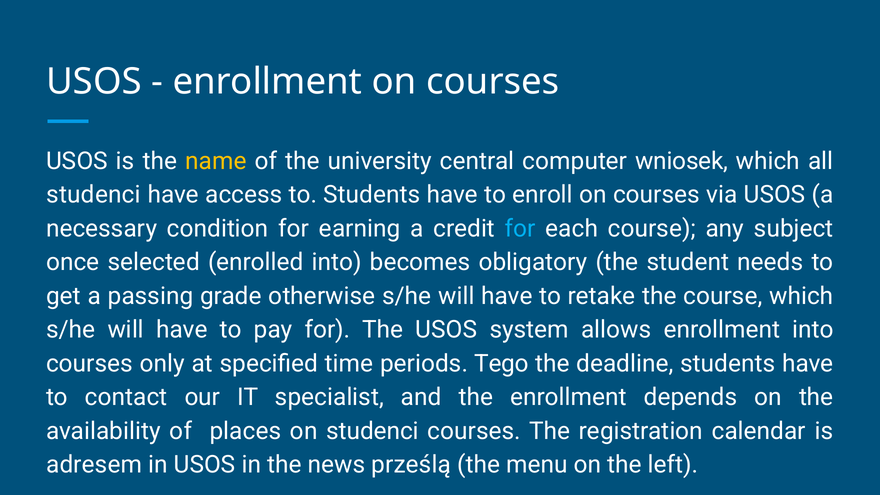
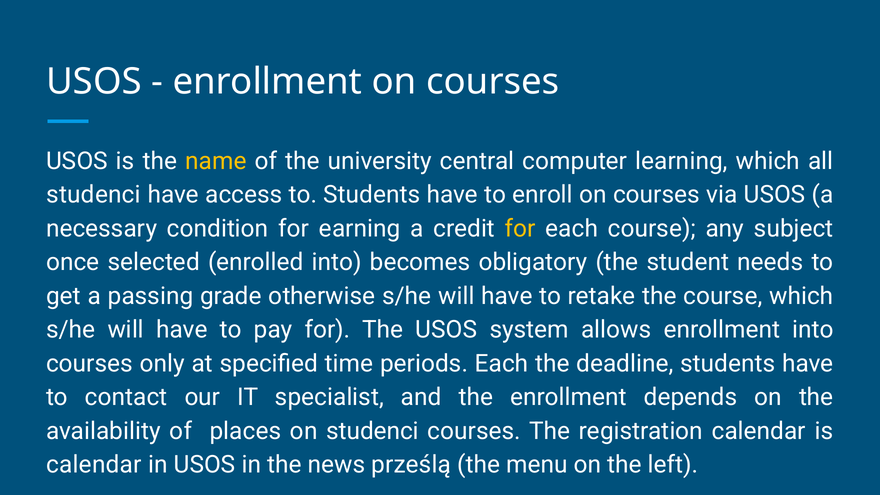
wniosek: wniosek -> learning (681, 161)
for colour: light blue -> yellow (520, 229)
periods Tego: Tego -> Each (501, 364)
adresem: adresem -> calendar (94, 465)
